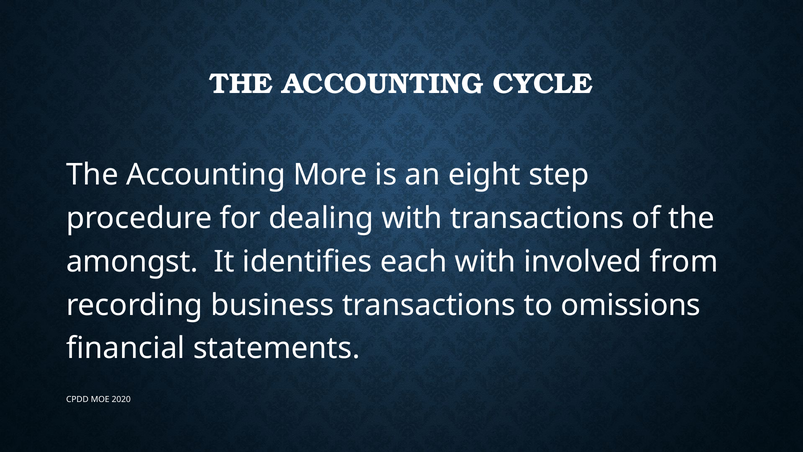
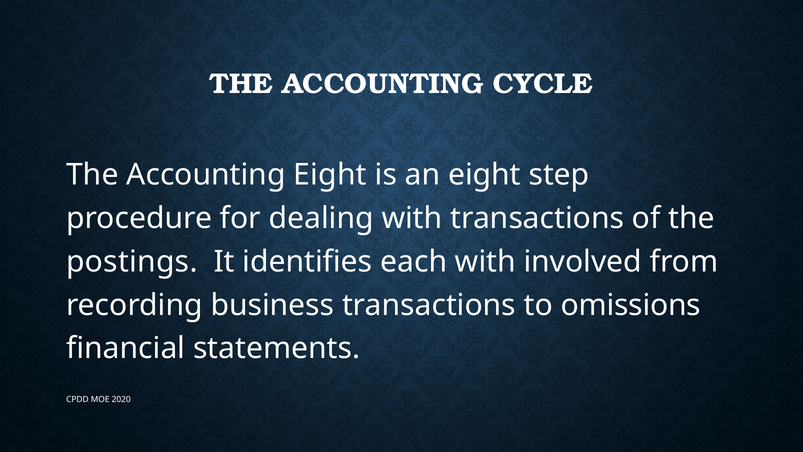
Accounting More: More -> Eight (330, 175)
amongst: amongst -> postings (132, 262)
